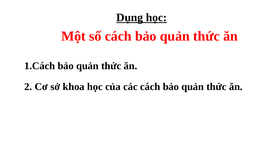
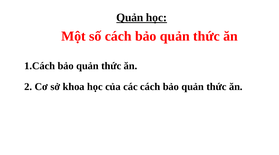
Dụng: Dụng -> Quản (130, 18)
